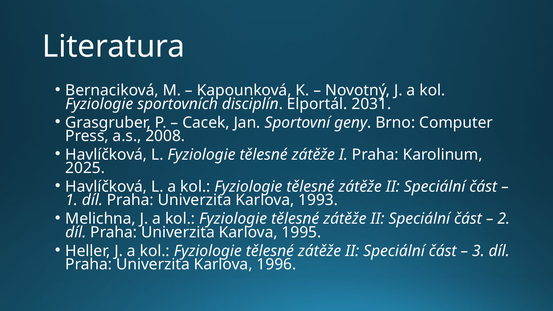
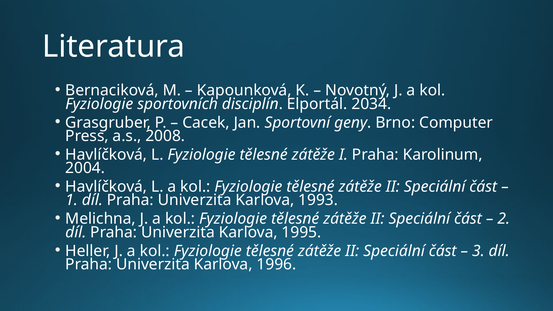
2031: 2031 -> 2034 (371, 104)
2025: 2025 -> 2004 (85, 168)
